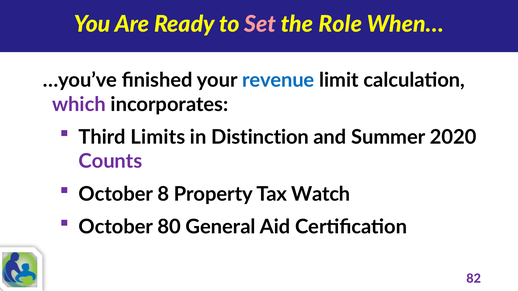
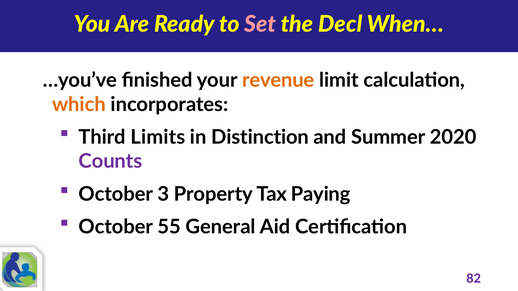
Role: Role -> Decl (340, 24)
revenue colour: blue -> orange (278, 80)
which colour: purple -> orange (79, 105)
8: 8 -> 3 (163, 194)
Watch: Watch -> Paying (321, 194)
80: 80 -> 55 (169, 227)
